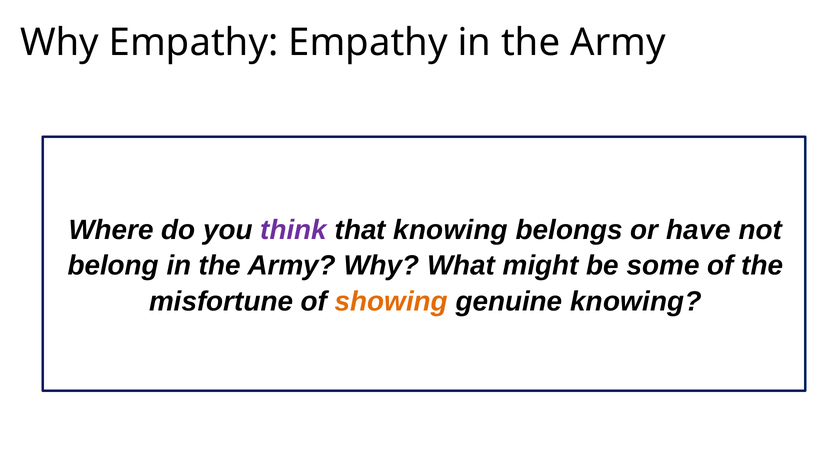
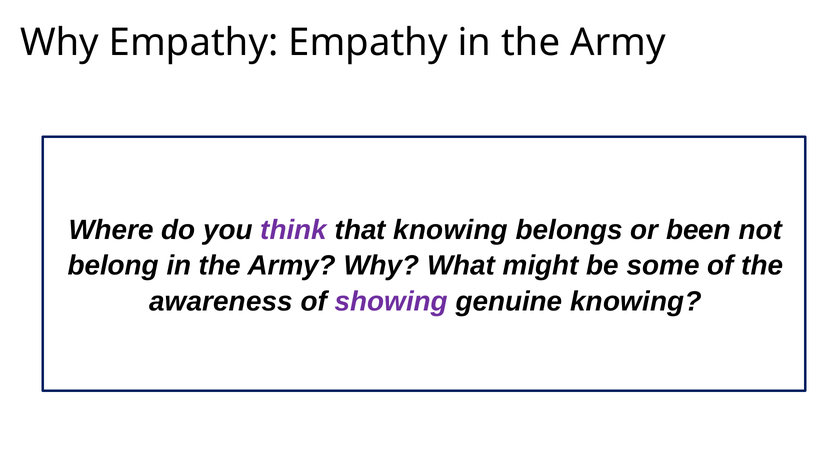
have: have -> been (698, 230)
misfortune: misfortune -> awareness (221, 301)
showing colour: orange -> purple (391, 301)
